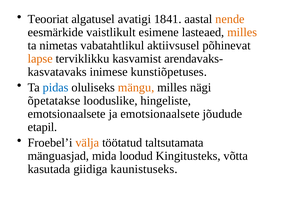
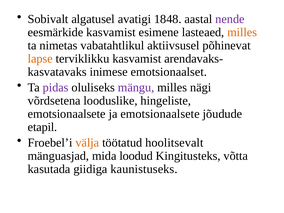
Teooriat: Teooriat -> Sobivalt (48, 19)
1841: 1841 -> 1848 (168, 19)
nende colour: orange -> purple (230, 19)
eesmärkide vaistlikult: vaistlikult -> kasvamist (111, 32)
kunstiõpetuses: kunstiõpetuses -> emotsionaalset (169, 72)
pidas colour: blue -> purple (56, 87)
mängu colour: orange -> purple (136, 87)
õpetatakse: õpetatakse -> võrdsetena (54, 101)
taltsutamata: taltsutamata -> hoolitsevalt (174, 143)
